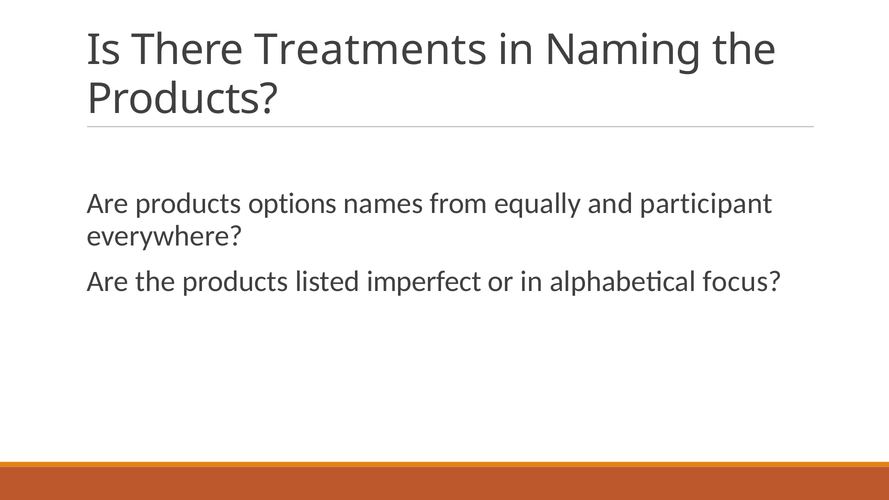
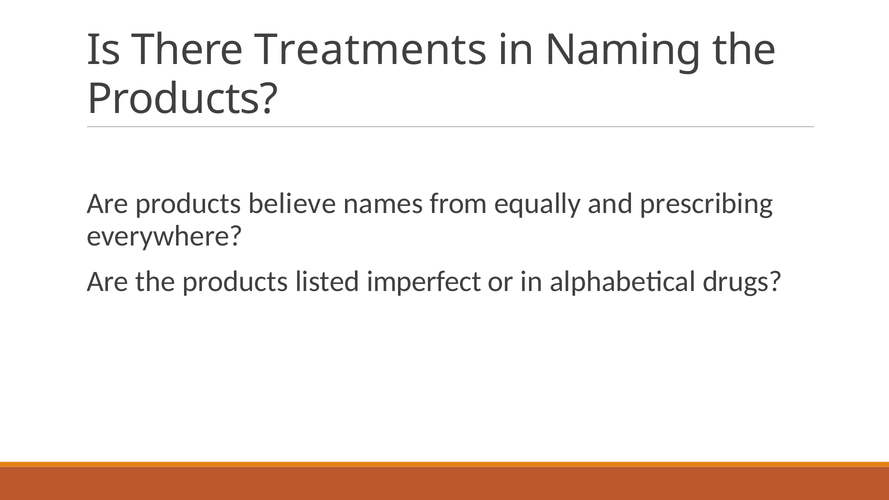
options: options -> believe (292, 203)
participant: participant -> prescribing (706, 203)
focus: focus -> drugs (743, 282)
